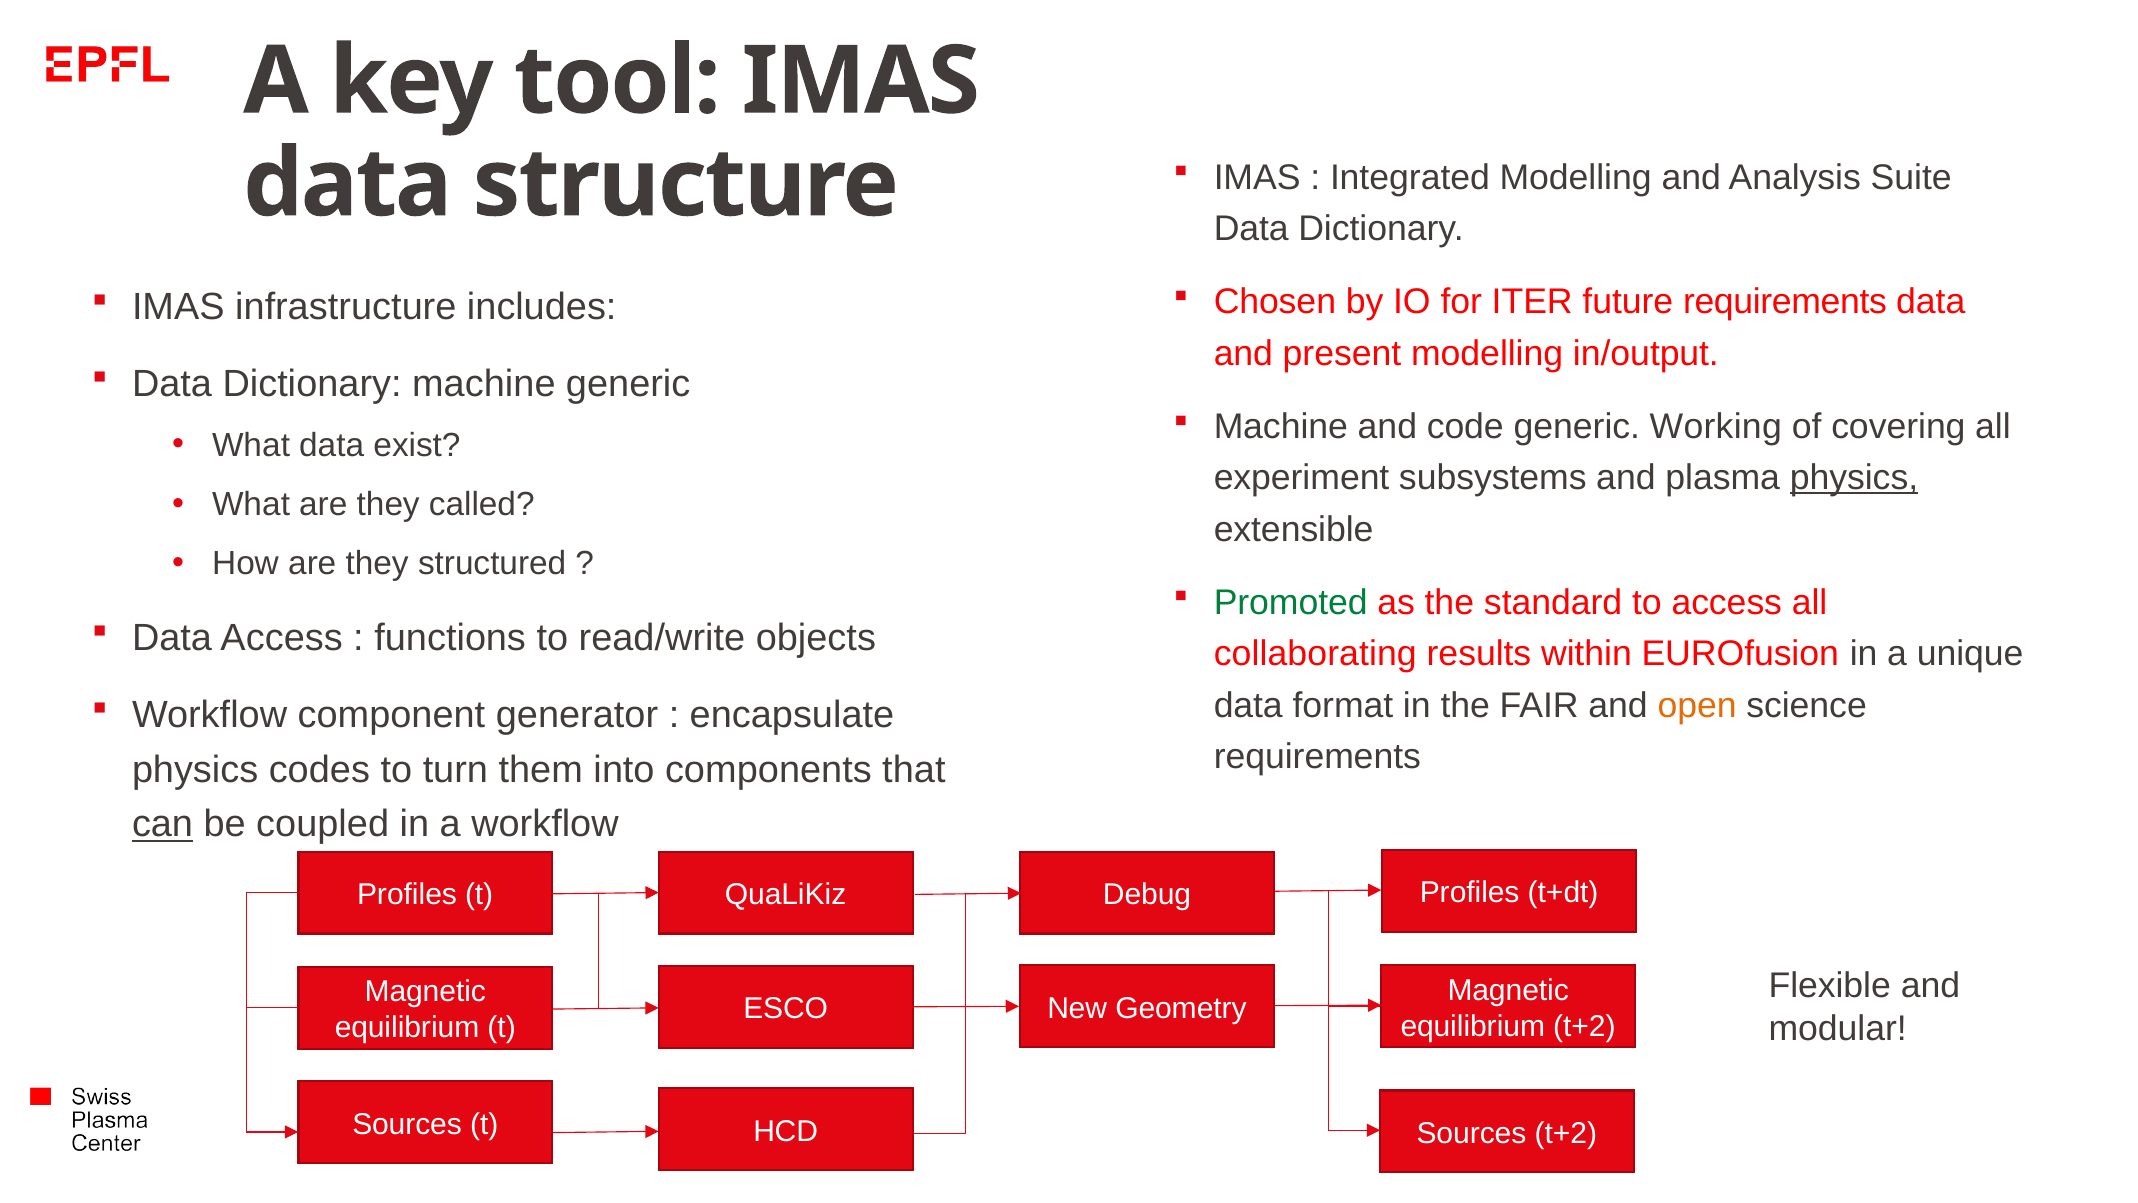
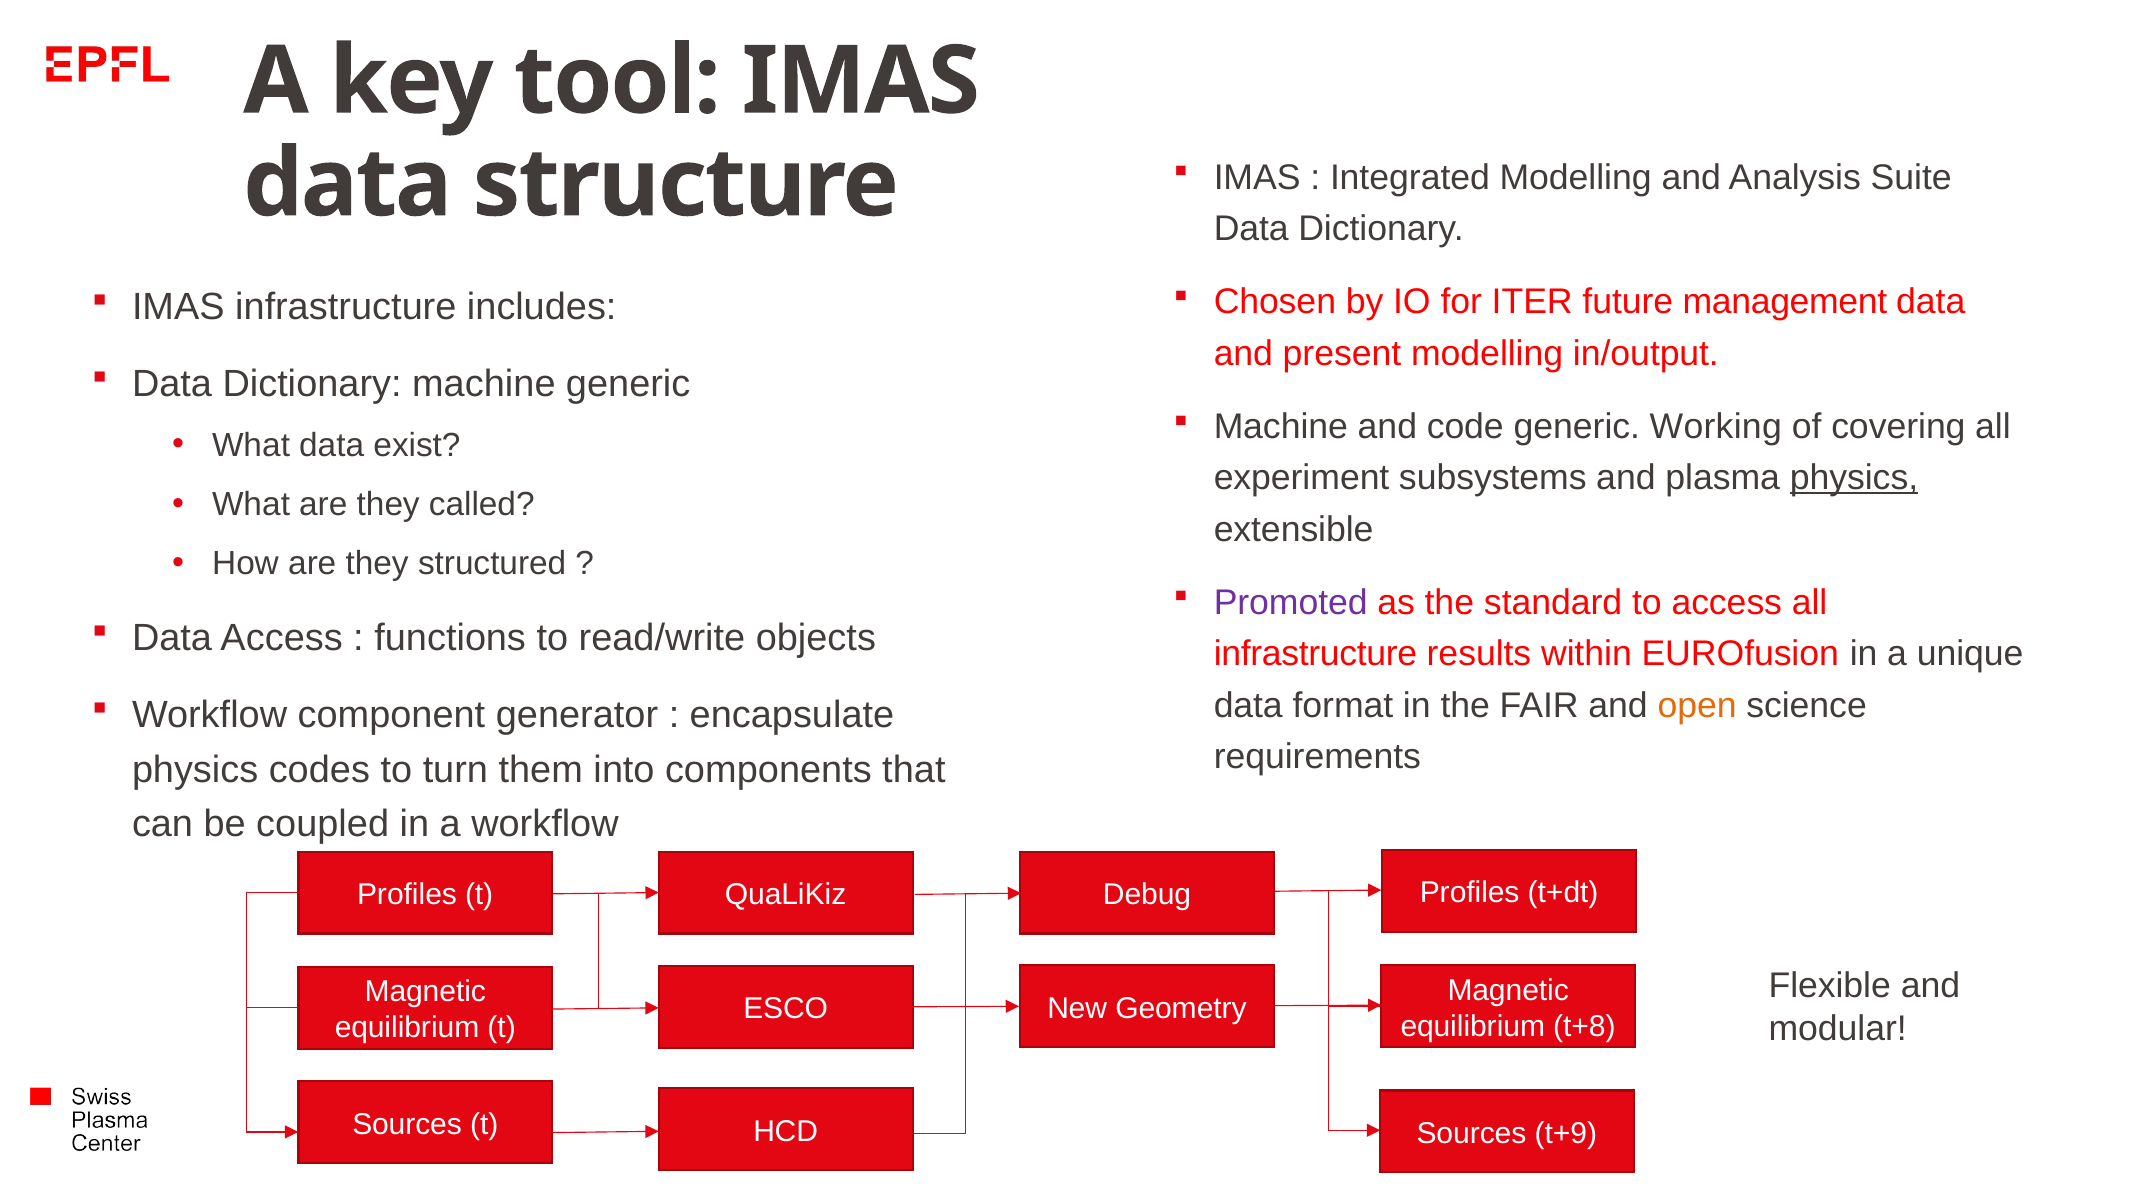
future requirements: requirements -> management (1785, 302)
Promoted colour: green -> purple (1291, 603)
collaborating: collaborating -> infrastructure (1315, 654)
can underline: present -> none (163, 824)
equilibrium t+2: t+2 -> t+8 (1584, 1026)
Sources t+2: t+2 -> t+9 (1566, 1133)
